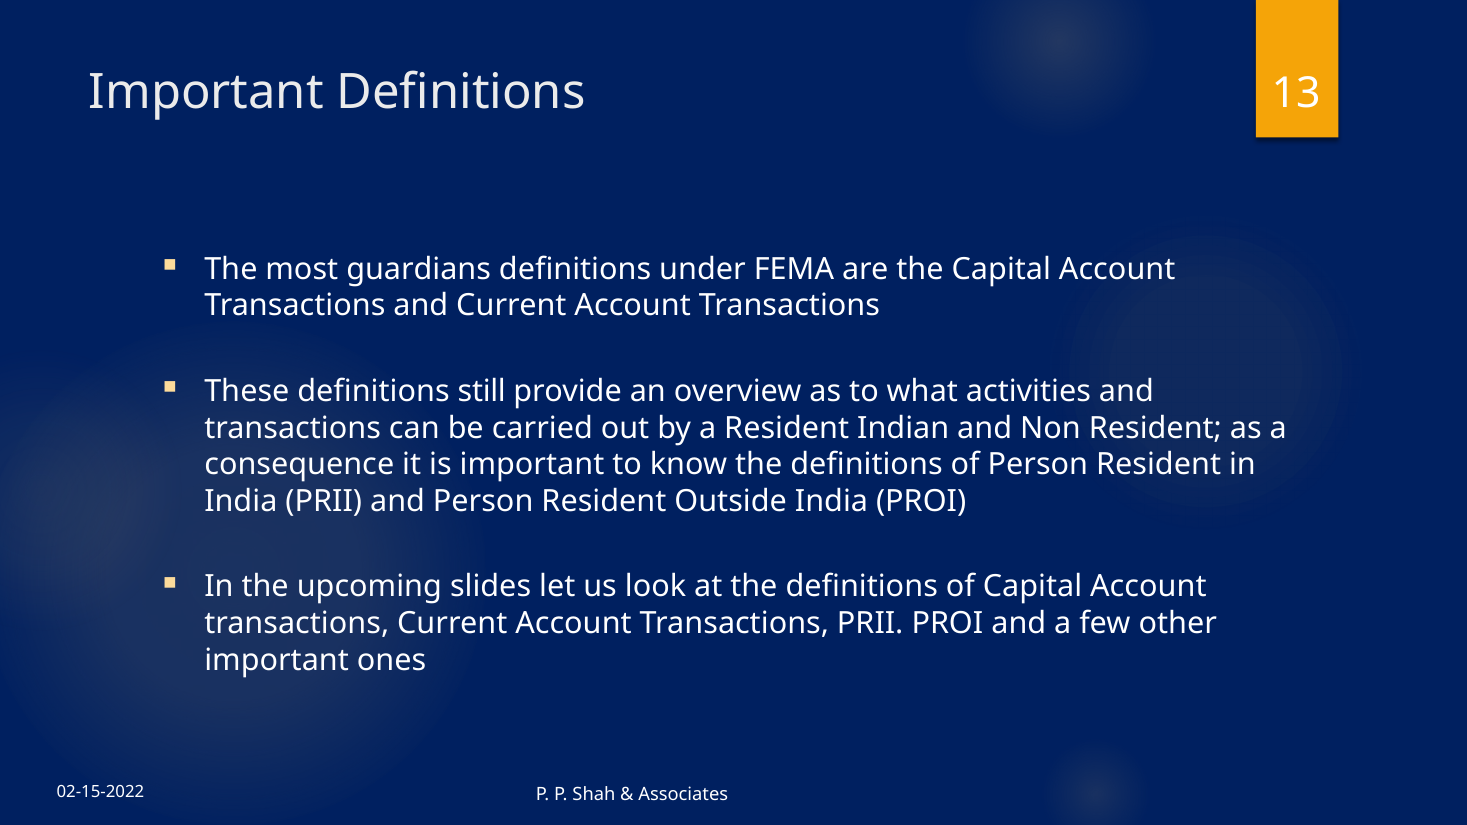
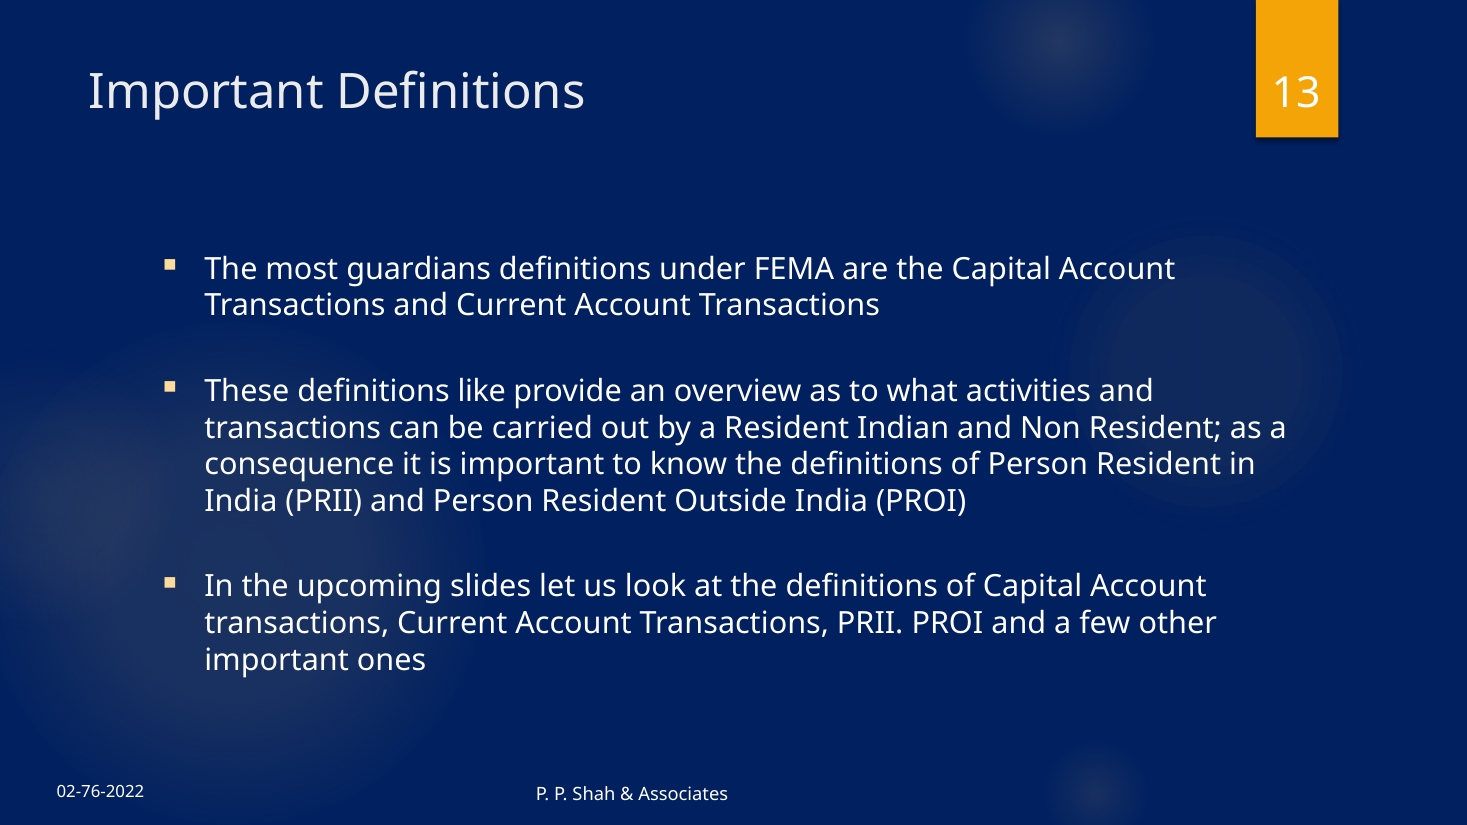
still: still -> like (482, 391)
02-15-2022: 02-15-2022 -> 02-76-2022 (100, 793)
